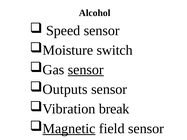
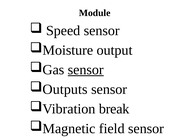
Alcohol: Alcohol -> Module (95, 13)
switch: switch -> output (115, 50)
Magnetic underline: present -> none (69, 129)
